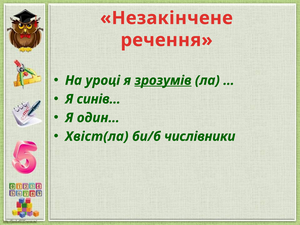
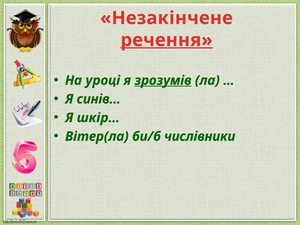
речення underline: none -> present (167, 40)
один…: один… -> шкір… (98, 118)
Хвіст(ла: Хвіст(ла -> Вітер(ла (97, 136)
